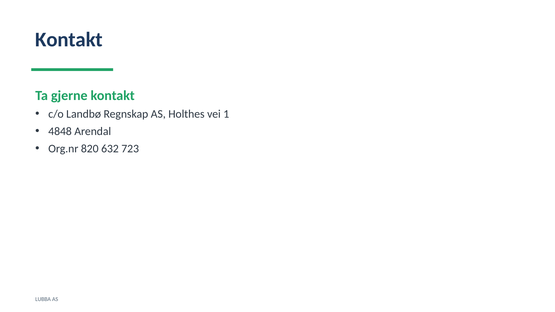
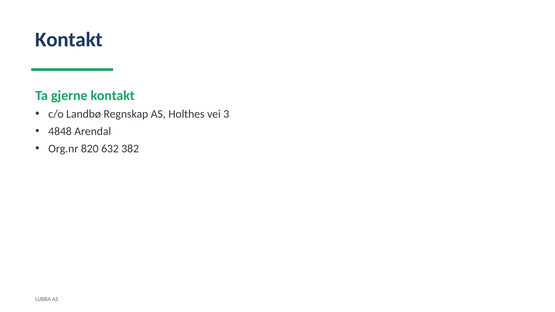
1: 1 -> 3 (226, 114)
723: 723 -> 382 (130, 149)
